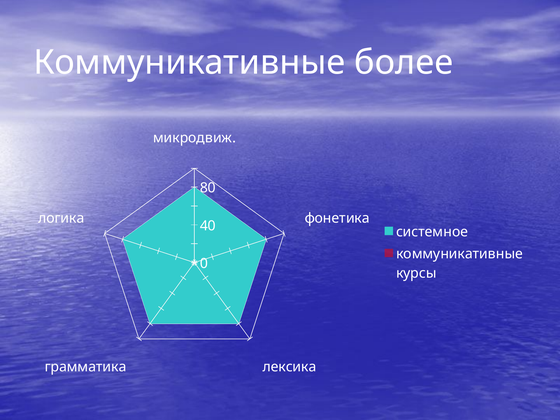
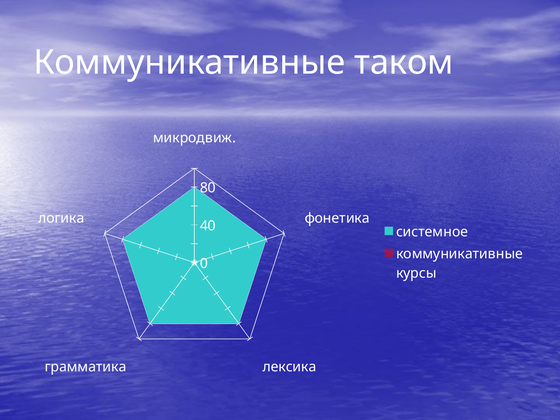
более: более -> таком (404, 63)
